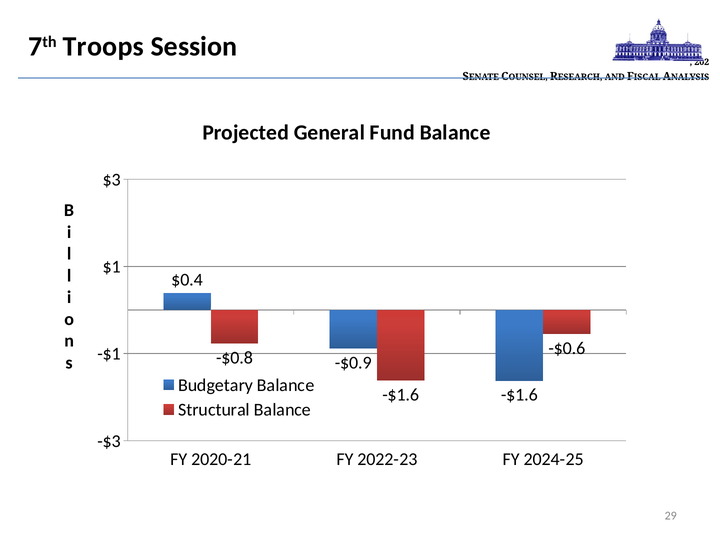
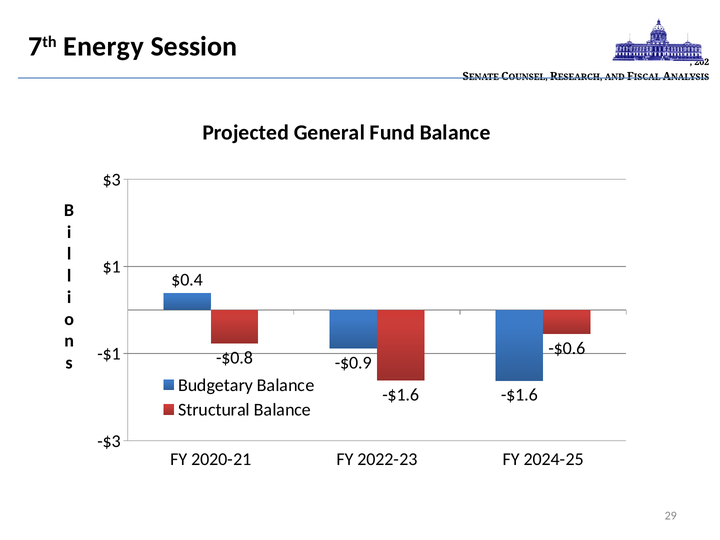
Troops: Troops -> Energy (103, 46)
